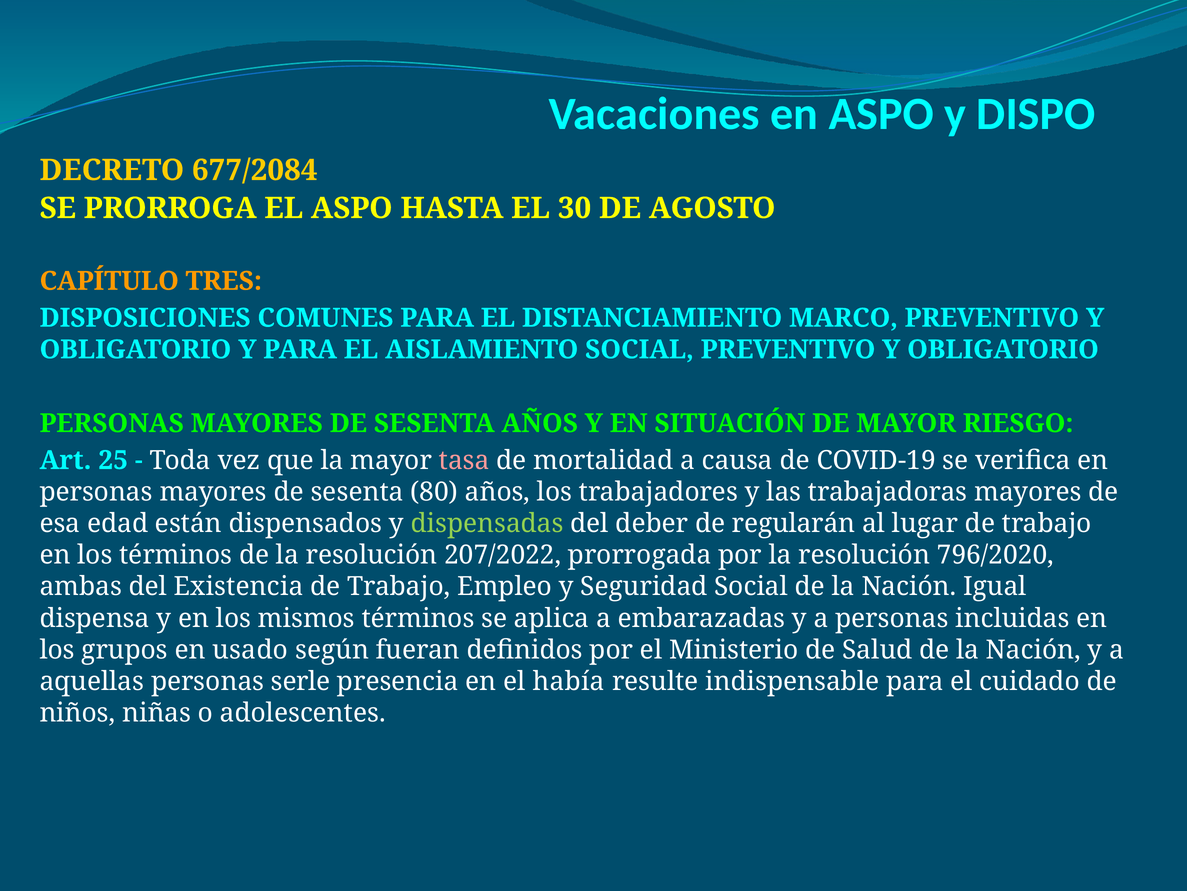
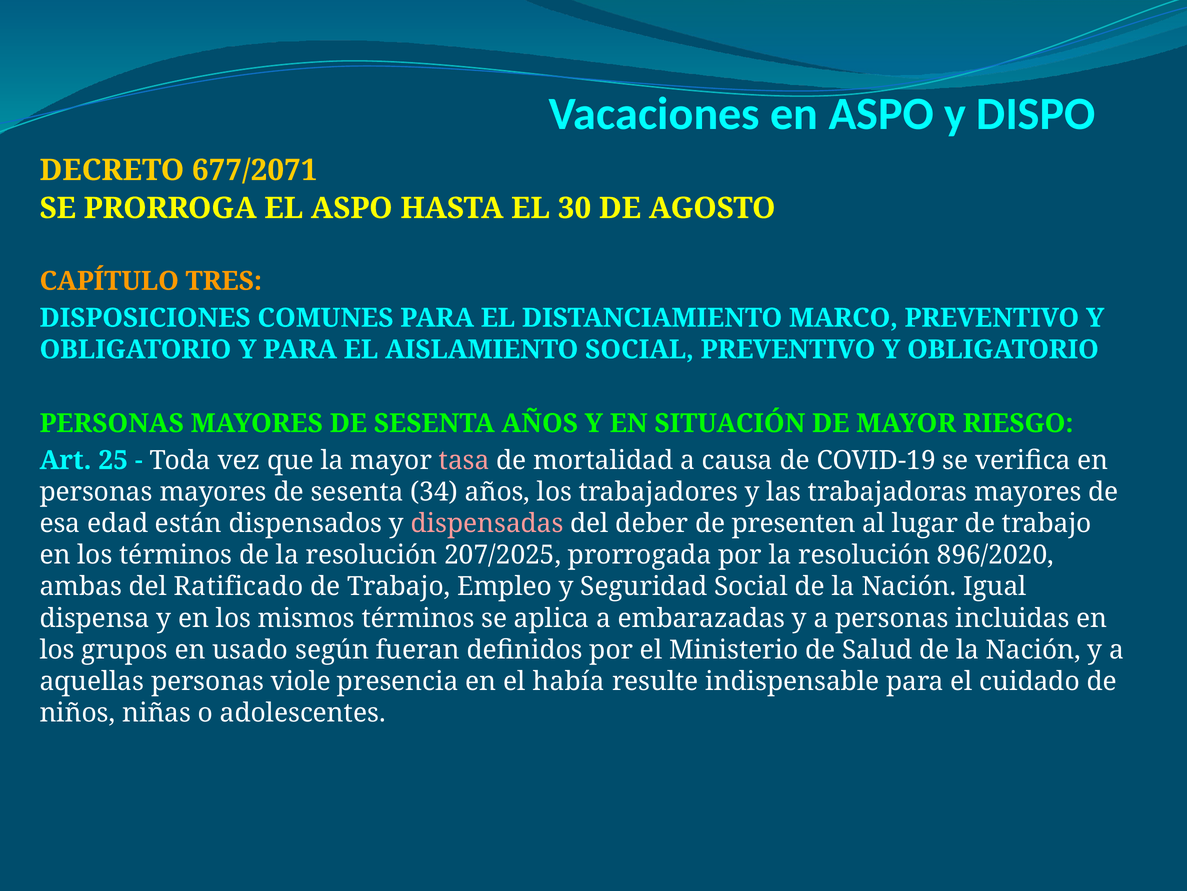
677/2084: 677/2084 -> 677/2071 (255, 170)
80: 80 -> 34 (434, 492)
dispensadas colour: light green -> pink (487, 523)
regularán: regularán -> presenten (794, 523)
207/2022: 207/2022 -> 207/2025 (503, 555)
796/2020: 796/2020 -> 896/2020 (995, 555)
Existencia: Existencia -> Ratificado (239, 586)
serle: serle -> viole (301, 681)
